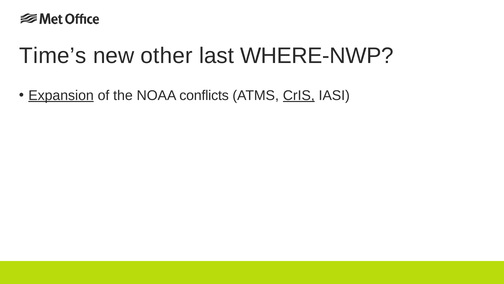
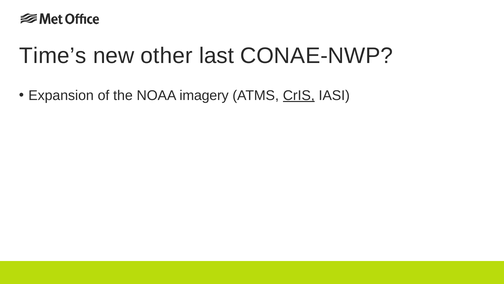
WHERE-NWP: WHERE-NWP -> CONAE-NWP (317, 56)
Expansion underline: present -> none (61, 95)
conflicts: conflicts -> imagery (204, 95)
